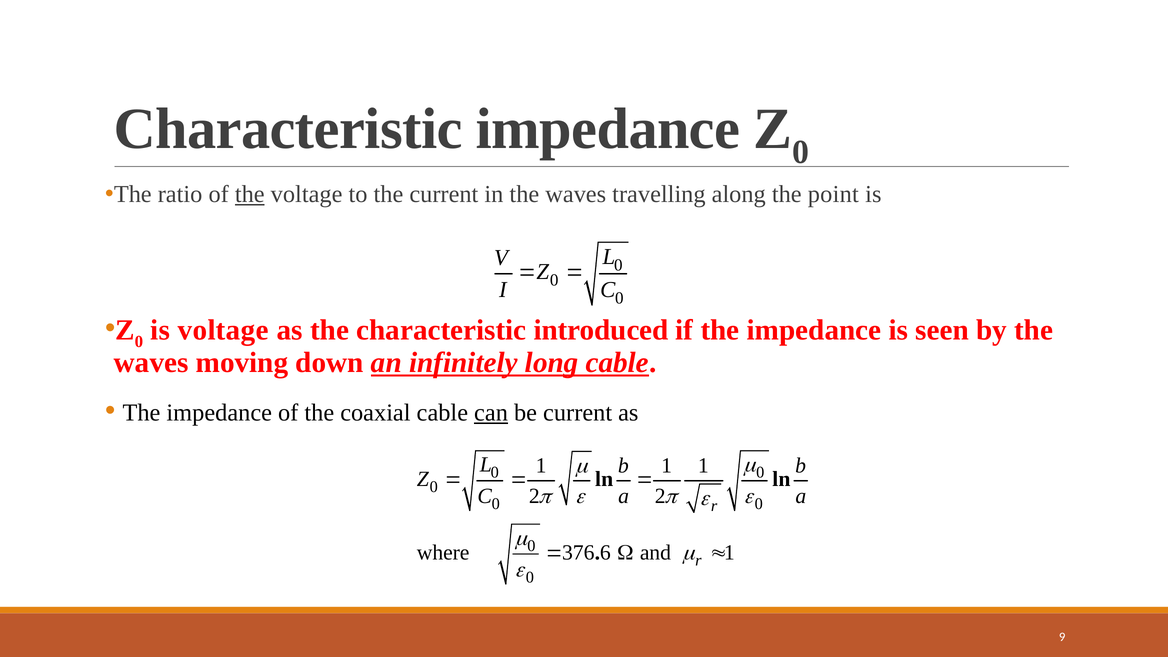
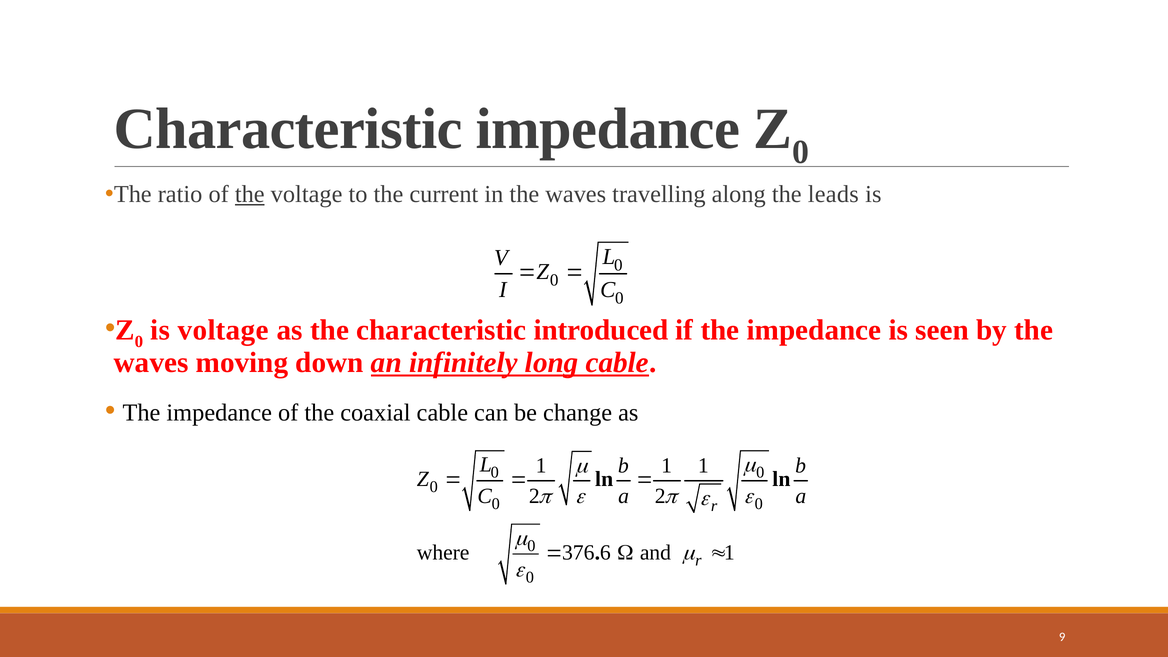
point: point -> leads (833, 194)
can underline: present -> none (491, 413)
be current: current -> change (578, 413)
